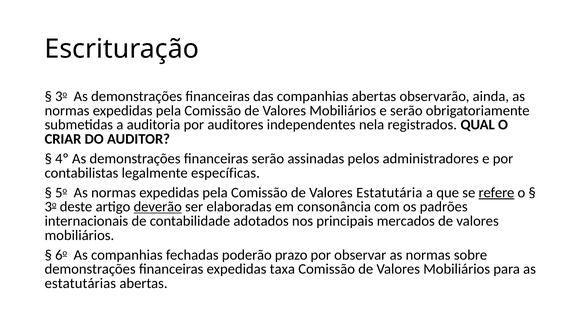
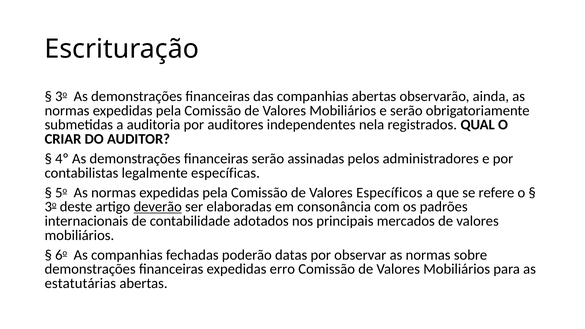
Estatutária: Estatutária -> Específicos (389, 193)
refere underline: present -> none (496, 193)
prazo: prazo -> datas (291, 255)
taxa: taxa -> erro (282, 269)
